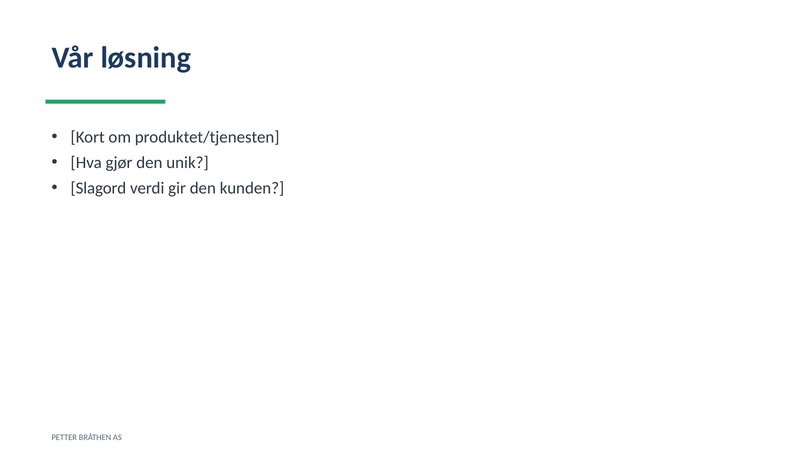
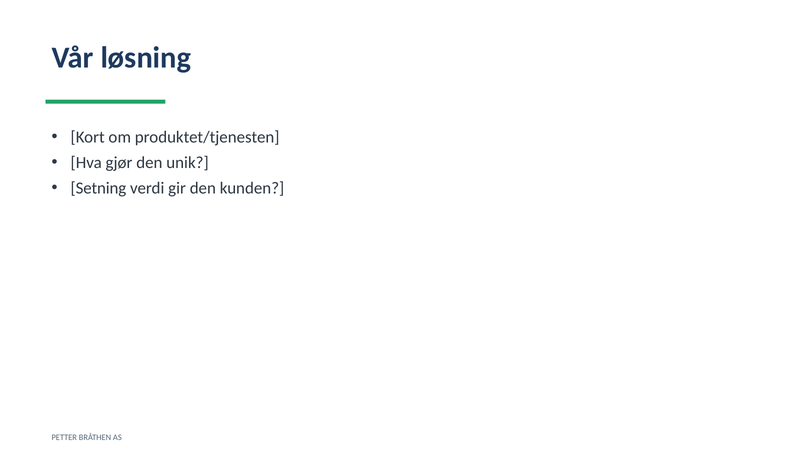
Slagord: Slagord -> Setning (98, 188)
